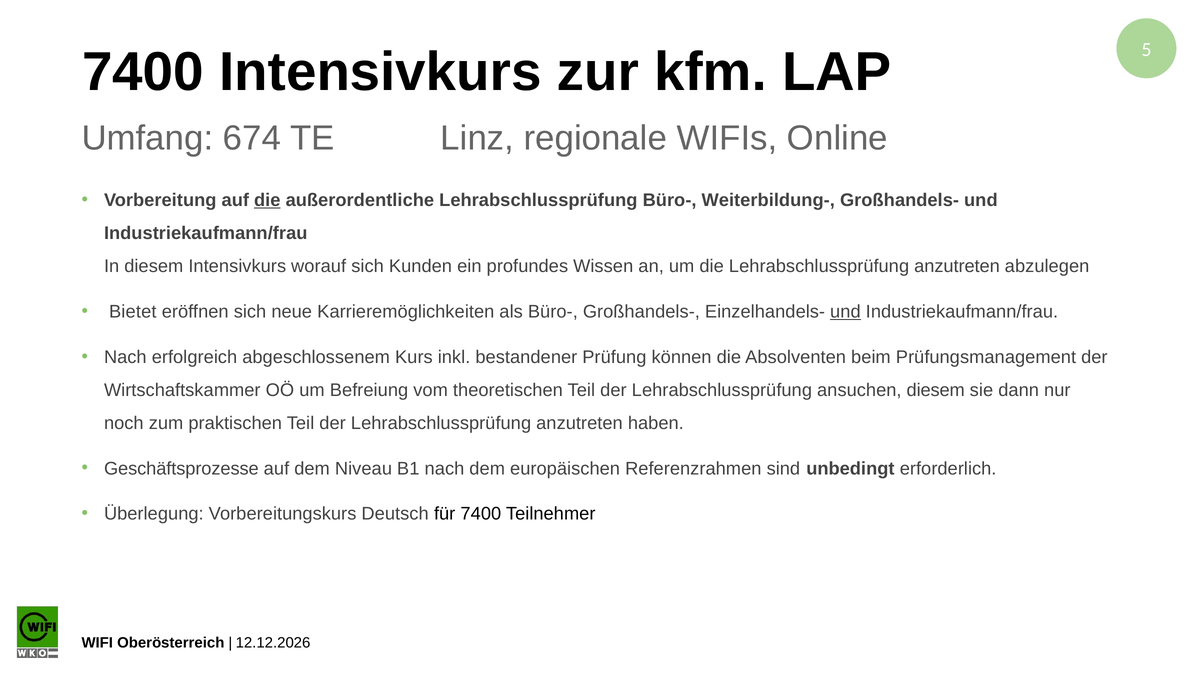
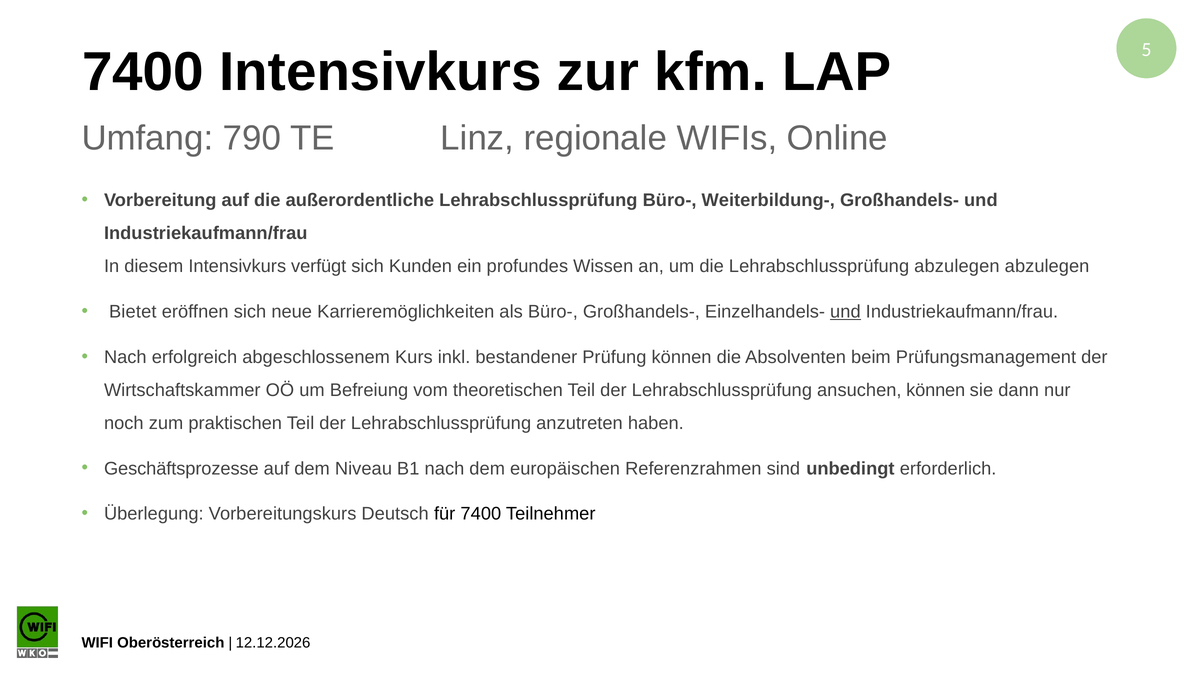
674: 674 -> 790 (252, 138)
die underline: present -> none (267, 200)
worauf: worauf -> verfügt (319, 266)
die Lehrabschlussprüfung anzutreten: anzutreten -> abzulegen (957, 266)
ansuchen diesem: diesem -> können (936, 390)
